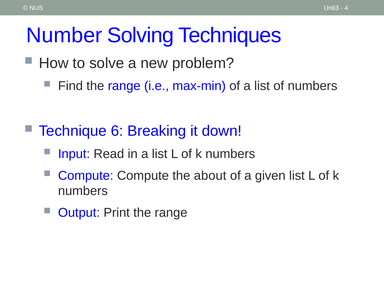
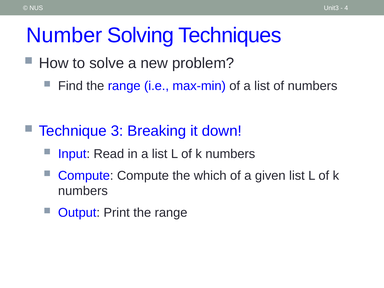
6: 6 -> 3 (117, 131)
about: about -> which (210, 176)
